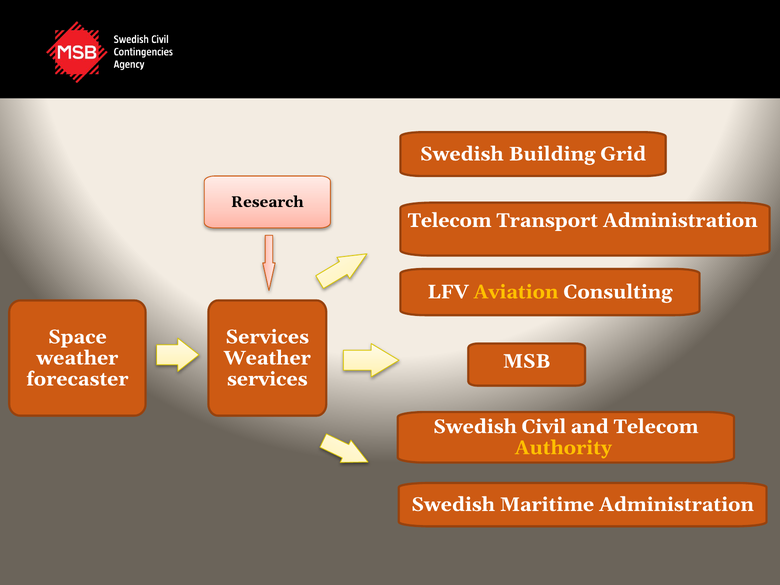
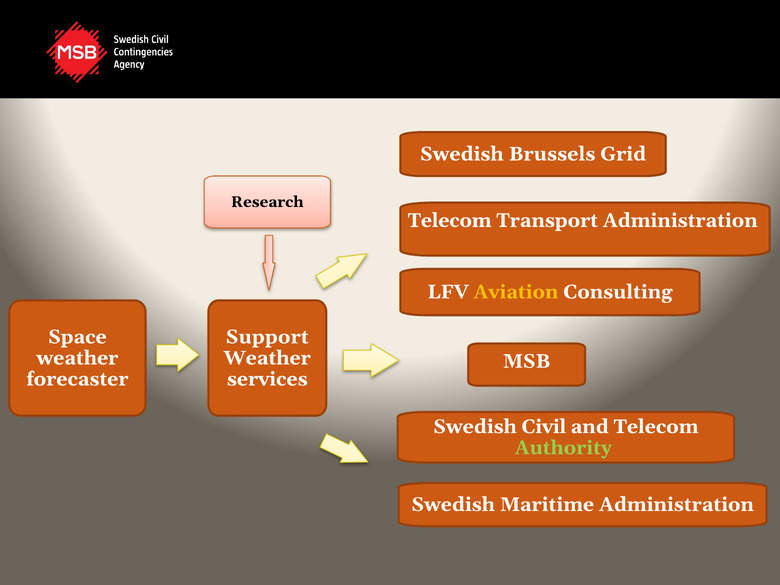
Building: Building -> Brussels (552, 154)
Services: Services -> Support (267, 337)
Authority colour: yellow -> light green (563, 448)
